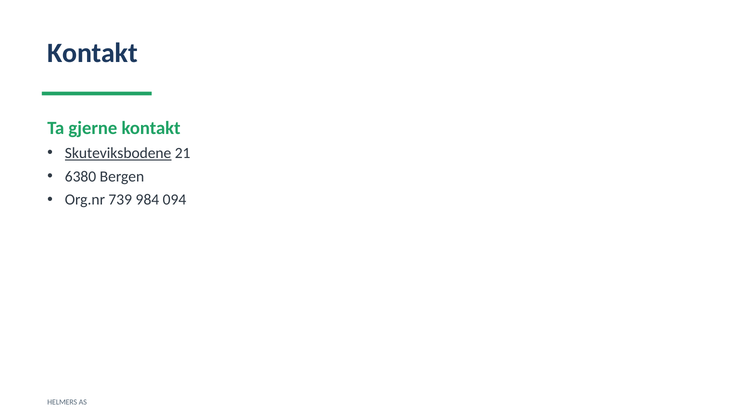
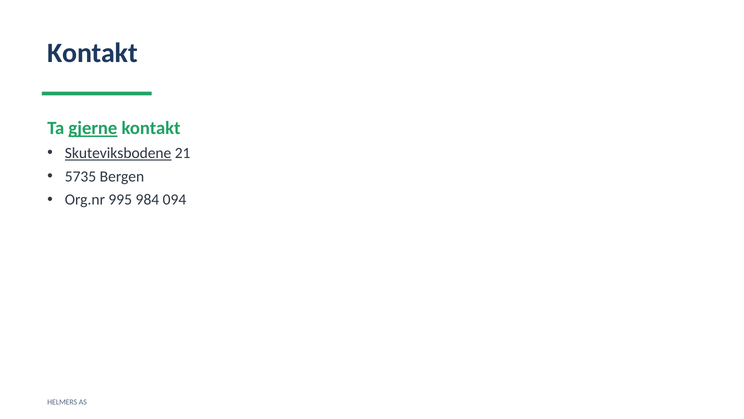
gjerne underline: none -> present (93, 128)
6380: 6380 -> 5735 (80, 176)
739: 739 -> 995 (120, 200)
